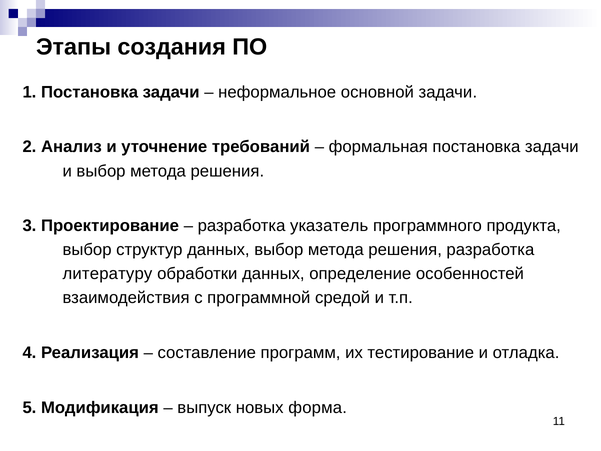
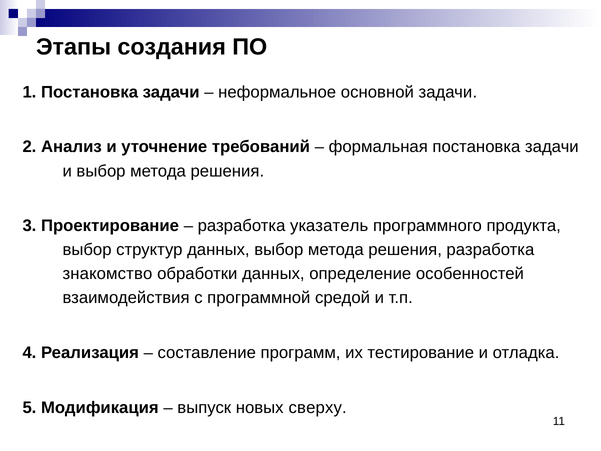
литературу: литературу -> знакомство (107, 274)
форма: форма -> сверху (318, 407)
